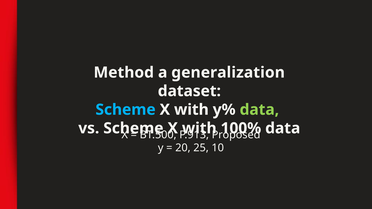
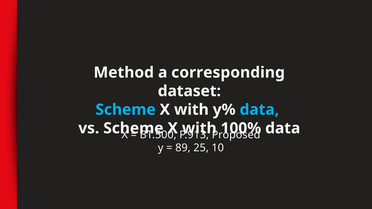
generalization: generalization -> corresponding (228, 73)
data colour: light green -> light blue (259, 110)
20: 20 -> 89 (183, 148)
